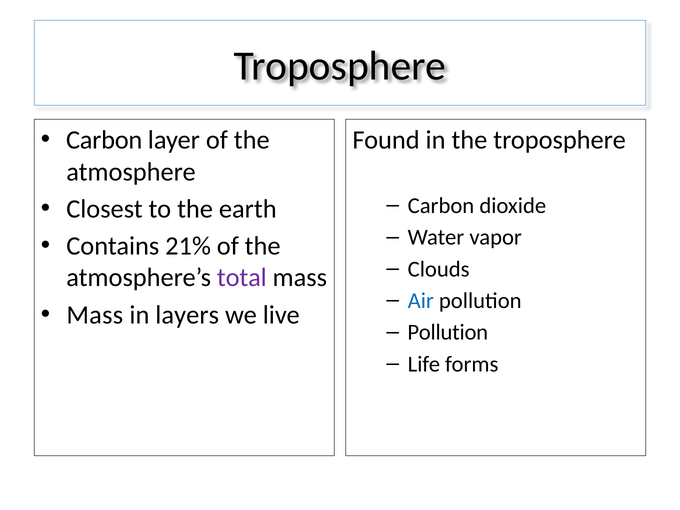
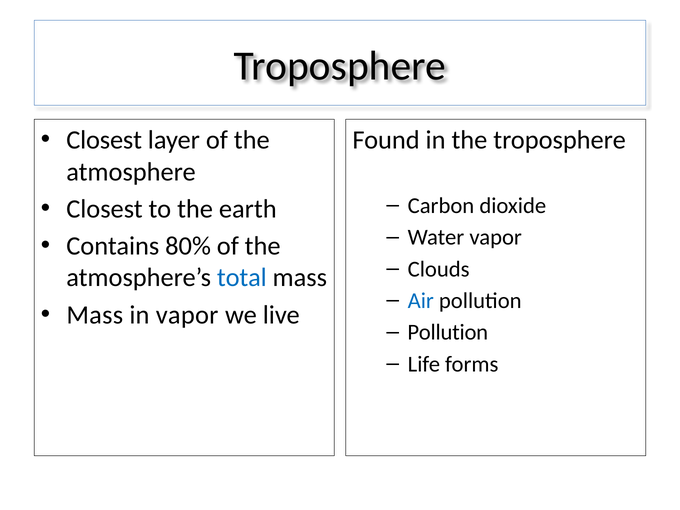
Carbon: Carbon -> Closest (104, 140)
21%: 21% -> 80% (188, 246)
total colour: purple -> blue (242, 278)
in layers: layers -> vapor (187, 315)
